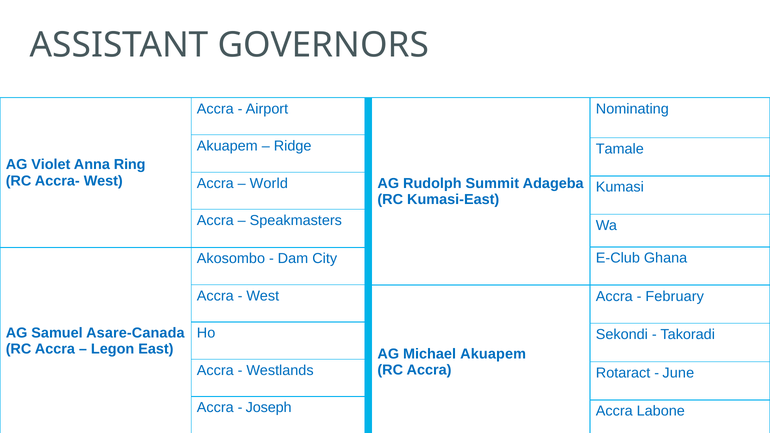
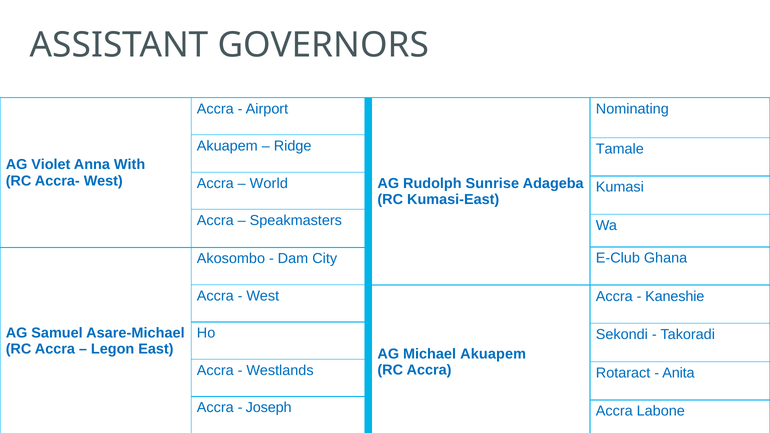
Ring: Ring -> With (130, 165)
Summit: Summit -> Sunrise (492, 184)
February: February -> Kaneshie (675, 296)
Asare-Canada: Asare-Canada -> Asare-Michael (135, 333)
June: June -> Anita (678, 373)
